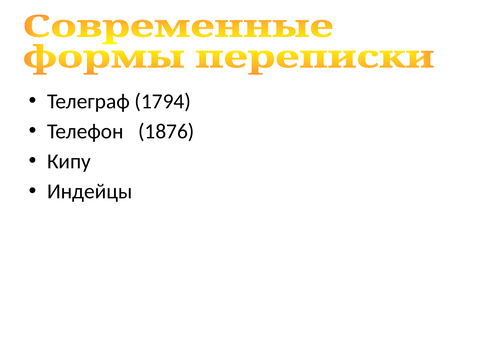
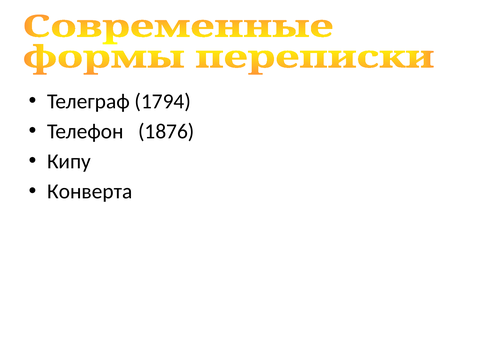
Индейцы: Индейцы -> Конверта (90, 191)
